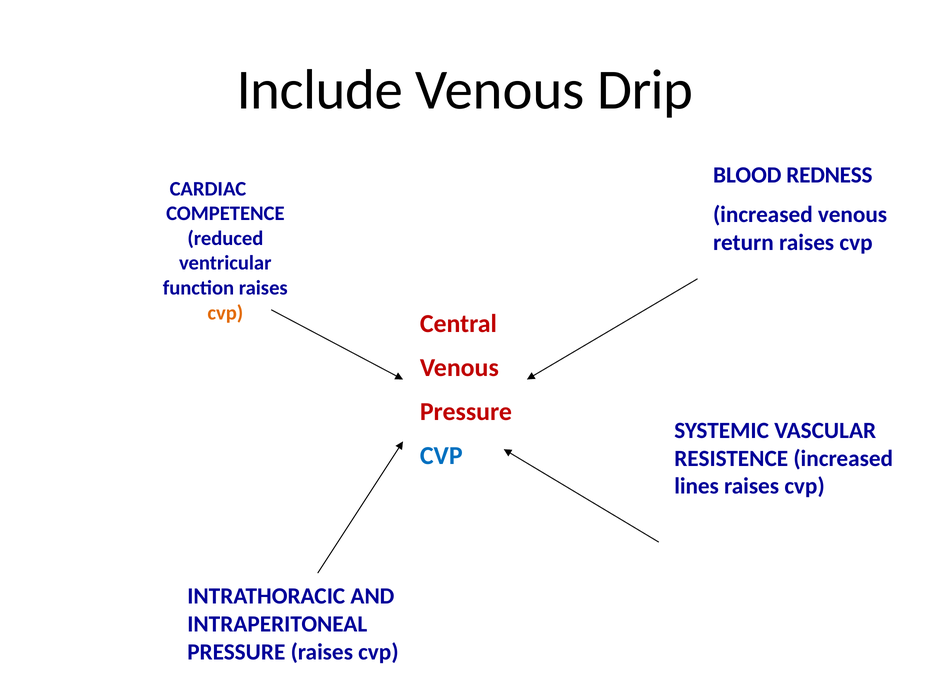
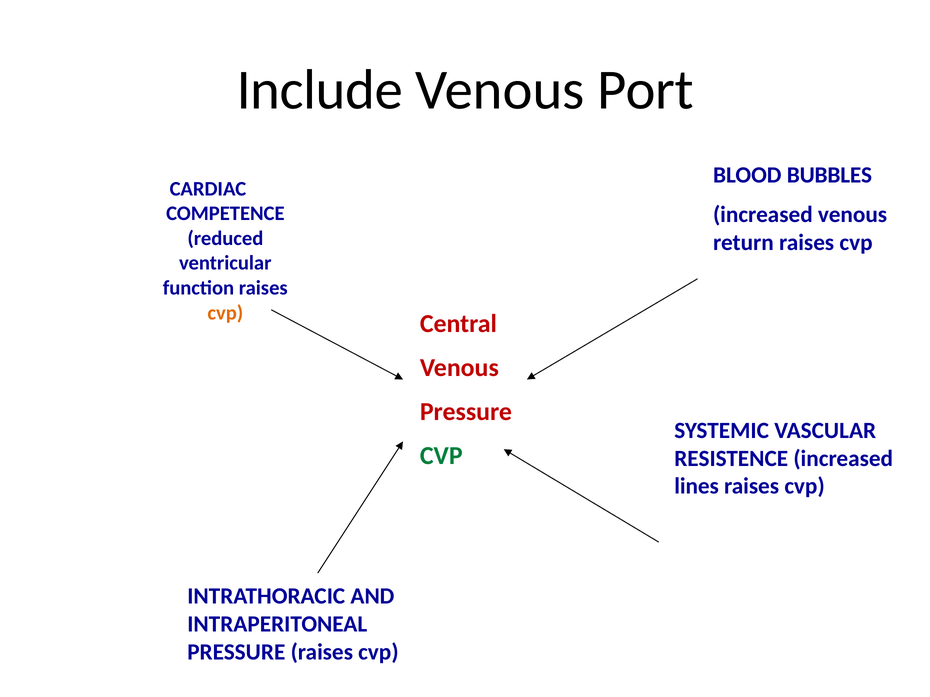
Drip: Drip -> Port (645, 90)
REDNESS: REDNESS -> BUBBLES (829, 175)
CVP colour: blue -> green (441, 456)
